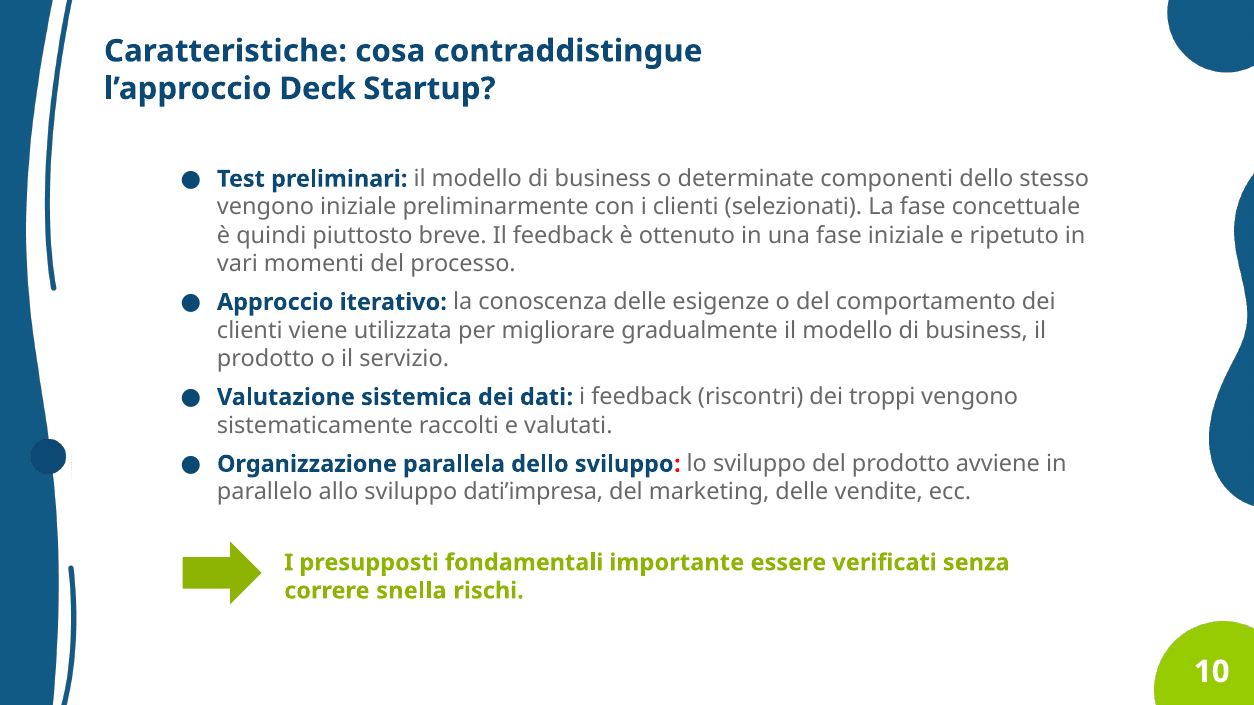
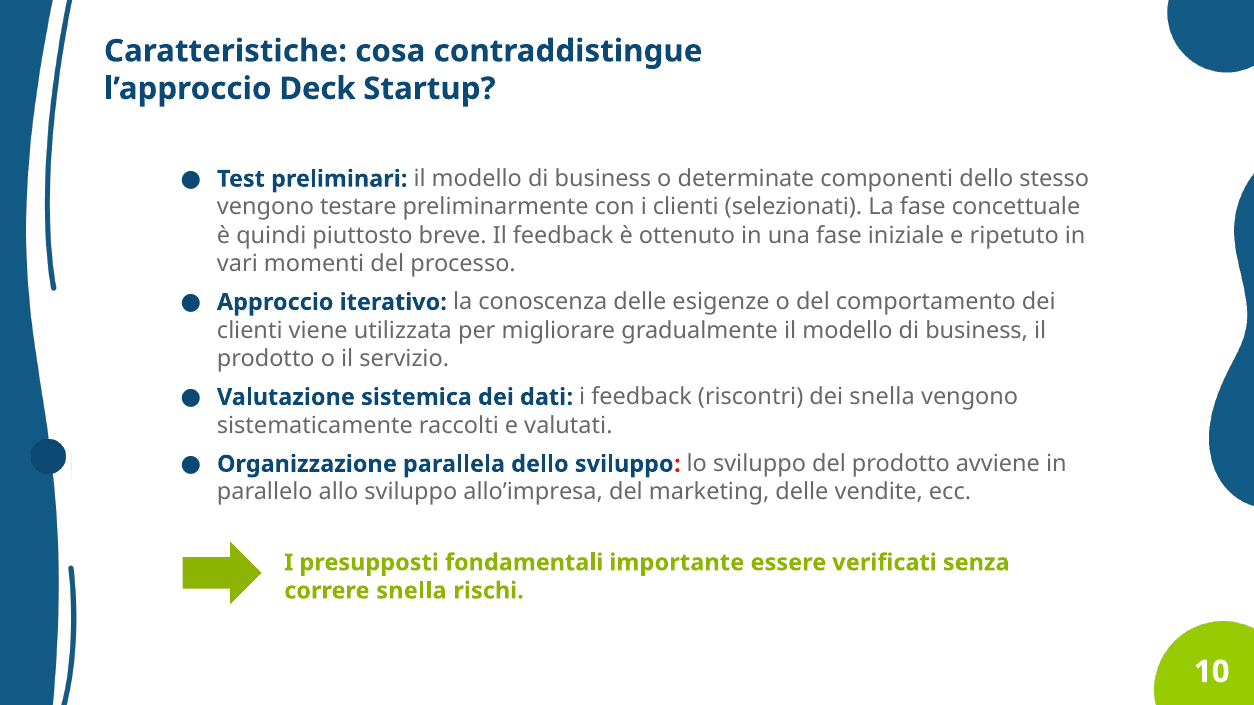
vengono iniziale: iniziale -> testare (358, 207)
dei troppi: troppi -> snella (882, 397)
dati’impresa: dati’impresa -> allo’impresa (533, 492)
